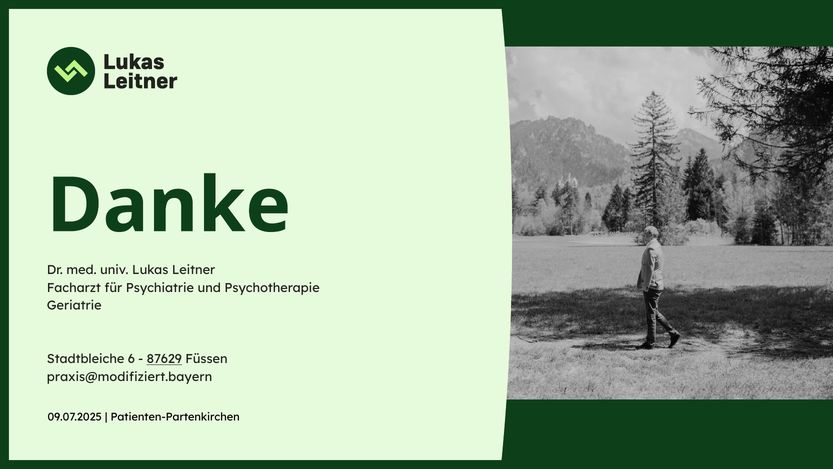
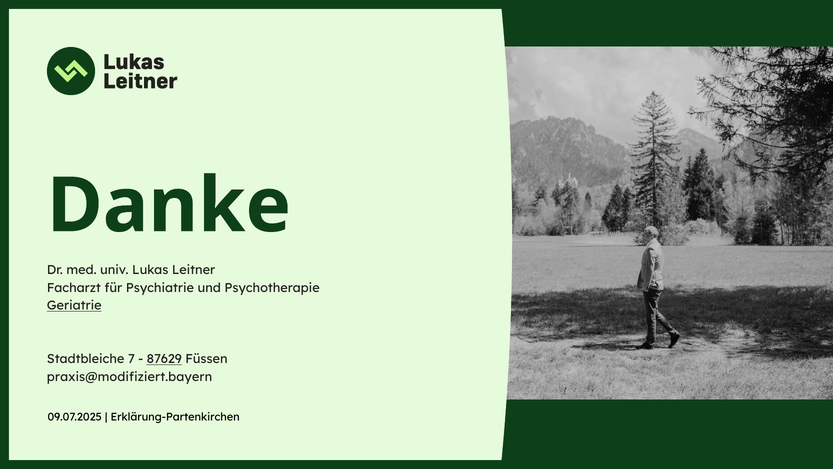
Geriatrie underline: none -> present (74, 305)
6: 6 -> 7 (131, 359)
Patienten-Partenkirchen: Patienten-Partenkirchen -> Erklärung-Partenkirchen (175, 417)
